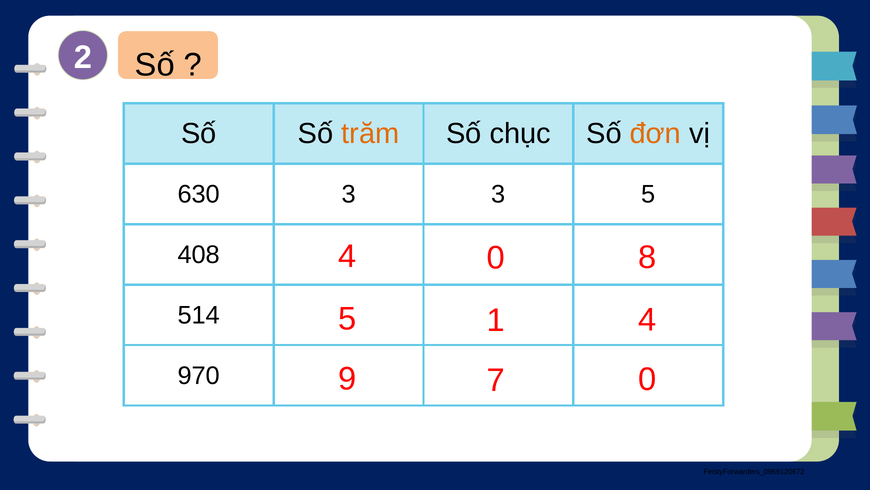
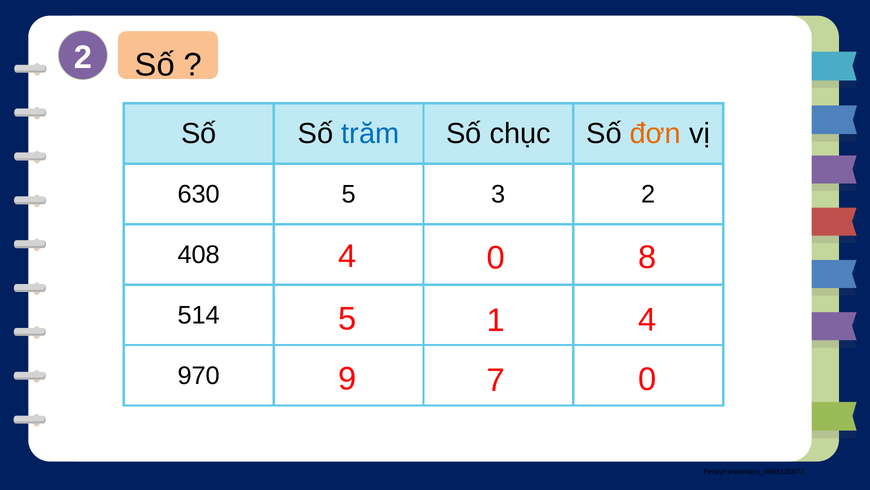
trăm colour: orange -> blue (370, 134)
630 3: 3 -> 5 (349, 194)
3 5: 5 -> 2 (648, 194)
